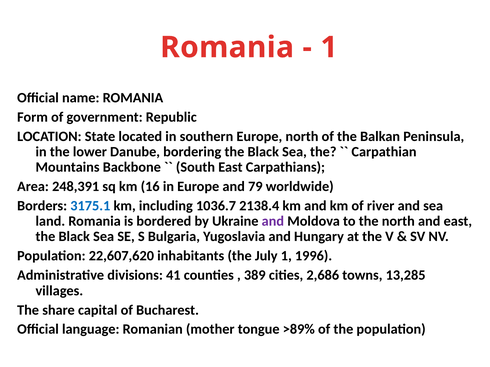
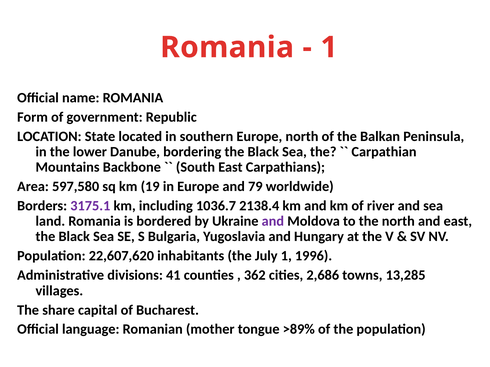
248,391: 248,391 -> 597,580 (76, 187)
16: 16 -> 19 (150, 187)
3175.1 colour: blue -> purple (90, 206)
389: 389 -> 362 (255, 276)
